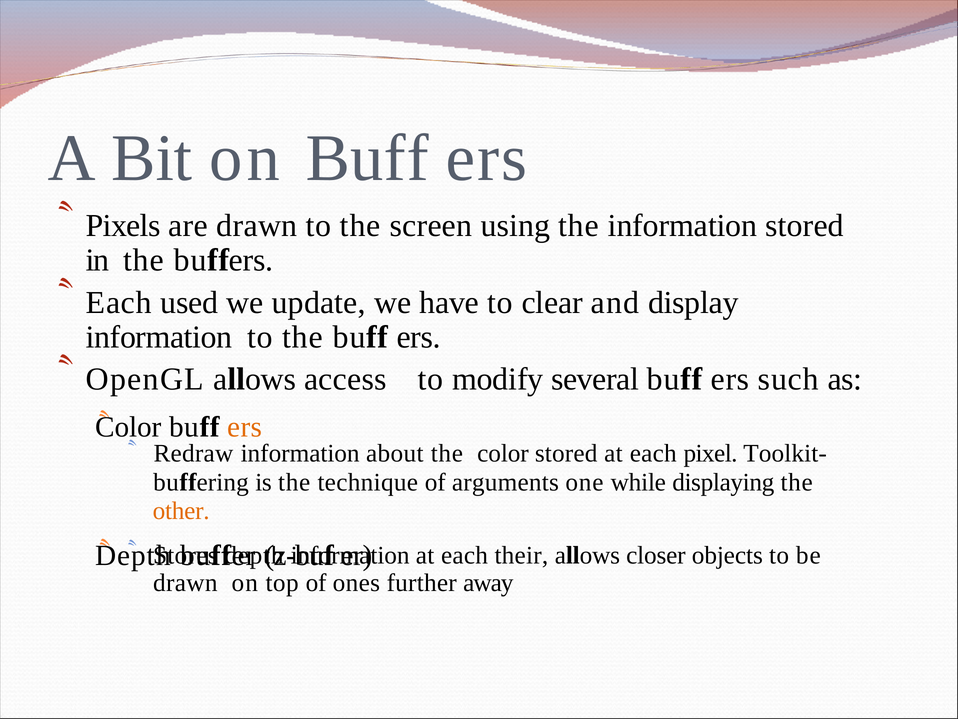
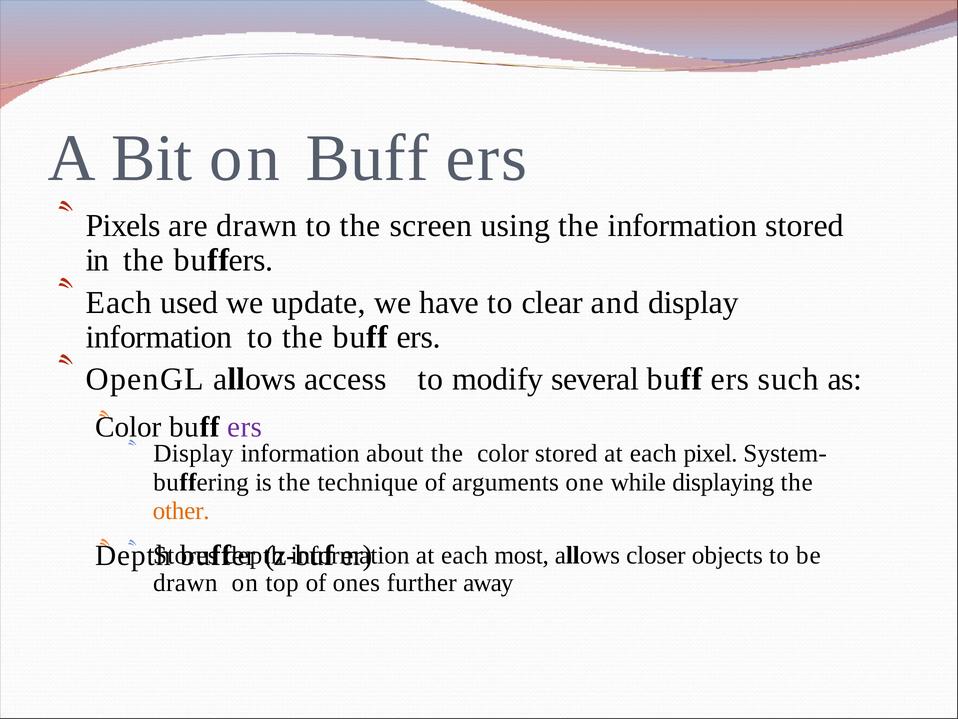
ers colour: orange -> purple (245, 427)
Redraw: Redraw -> Display (193, 453)
Toolkit-: Toolkit- -> System- (785, 453)
their: their -> most (522, 555)
